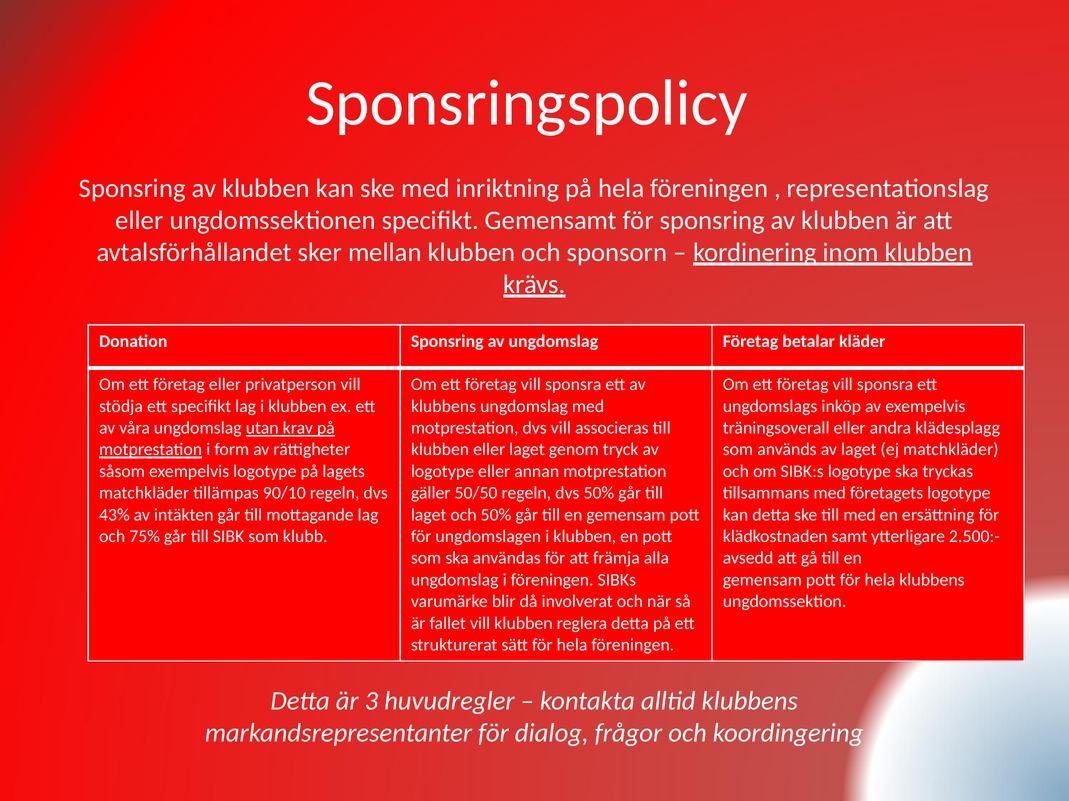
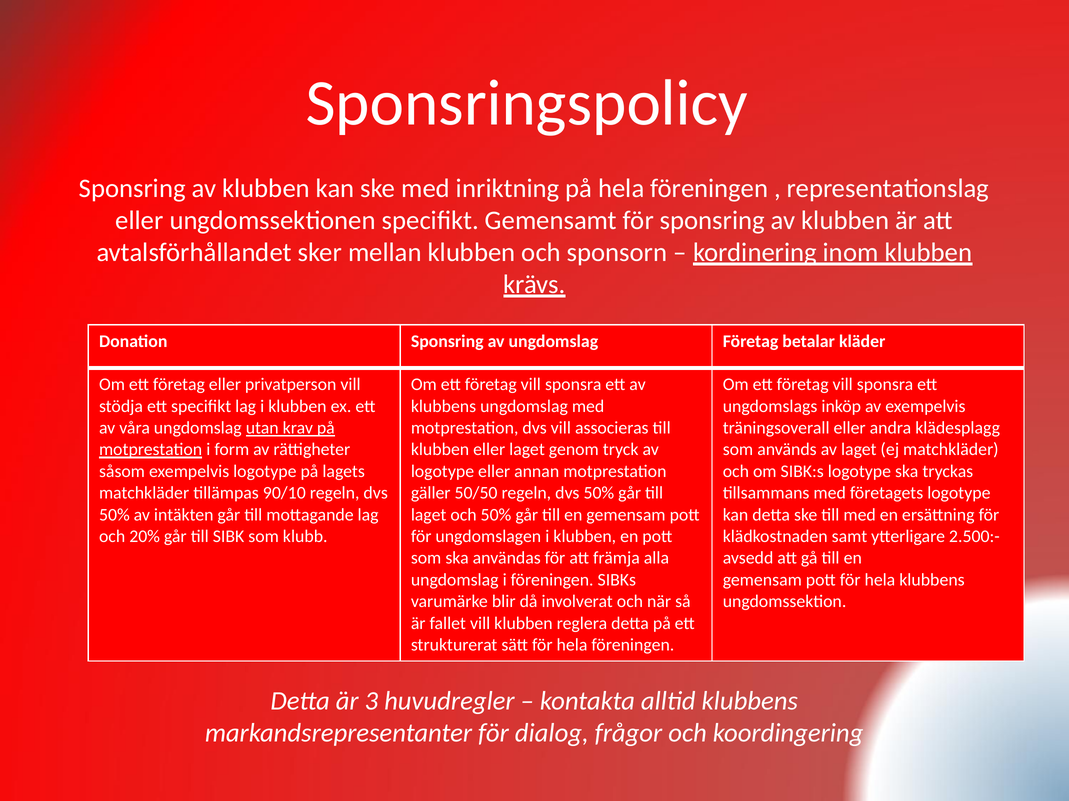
43%: 43% -> 50% (114, 515)
75%: 75% -> 20% (145, 537)
